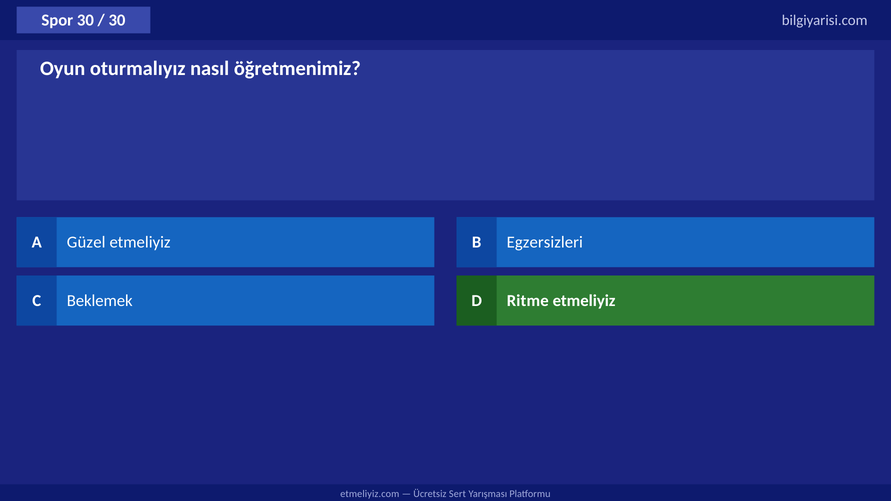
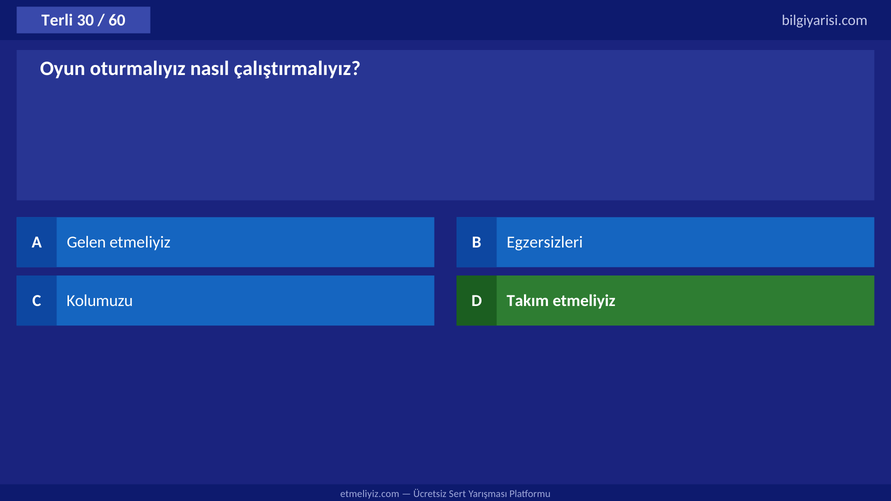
Spor: Spor -> Terli (57, 20)
30: 30 -> 60 (117, 20)
öğretmenimiz: öğretmenimiz -> çalıştırmalıyız (297, 69)
Güzel: Güzel -> Gelen (86, 242)
Beklemek: Beklemek -> Kolumuzu (100, 301)
Ritme: Ritme -> Takım (528, 301)
